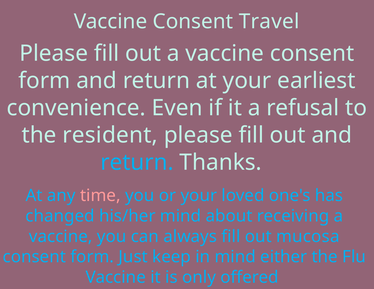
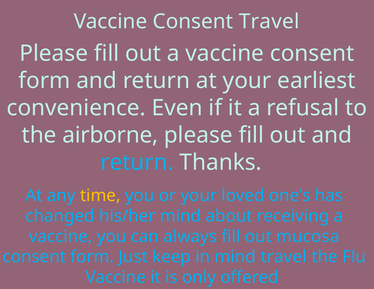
resident: resident -> airborne (110, 135)
time colour: pink -> yellow (100, 196)
mind either: either -> travel (284, 257)
